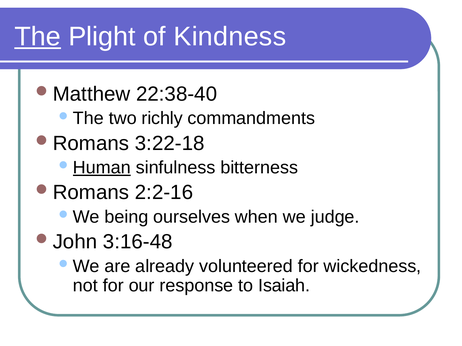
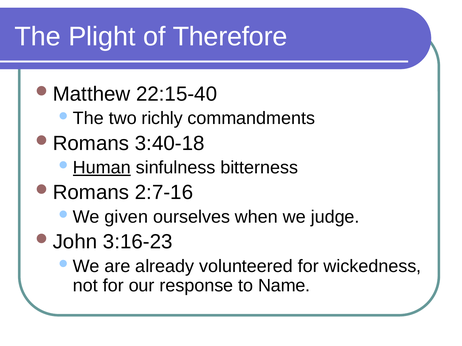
The underline: present -> none (38, 37)
Kindness: Kindness -> Therefore (230, 37)
22:38-40: 22:38-40 -> 22:15-40 (177, 94)
3:22-18: 3:22-18 -> 3:40-18 (170, 143)
2:2-16: 2:2-16 -> 2:7-16 (164, 193)
being: being -> given (126, 217)
3:16-48: 3:16-48 -> 3:16-23 (138, 242)
Isaiah: Isaiah -> Name (284, 286)
